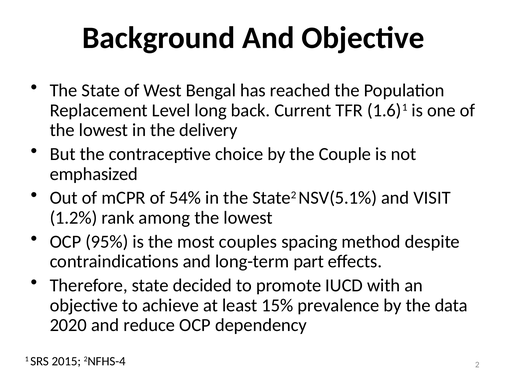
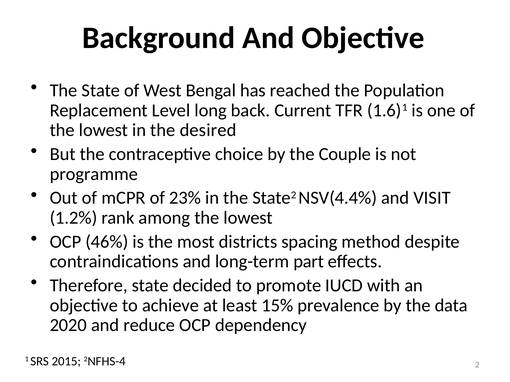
delivery: delivery -> desired (208, 130)
emphasized: emphasized -> programme (94, 174)
54%: 54% -> 23% (185, 198)
NSV(5.1%: NSV(5.1% -> NSV(4.4% (338, 198)
95%: 95% -> 46% (107, 242)
couples: couples -> districts (248, 242)
